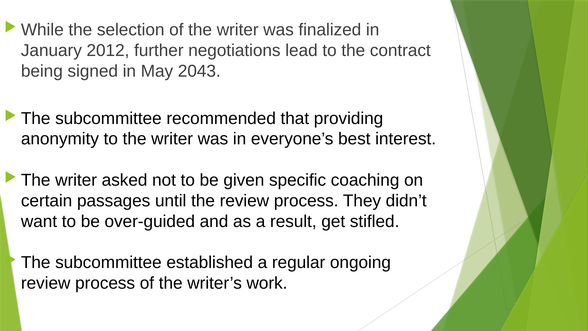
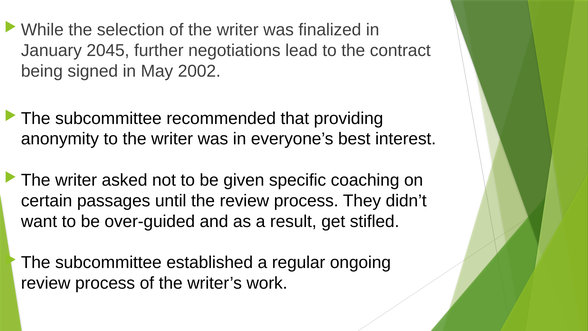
2012: 2012 -> 2045 (108, 50)
2043: 2043 -> 2002 (199, 71)
